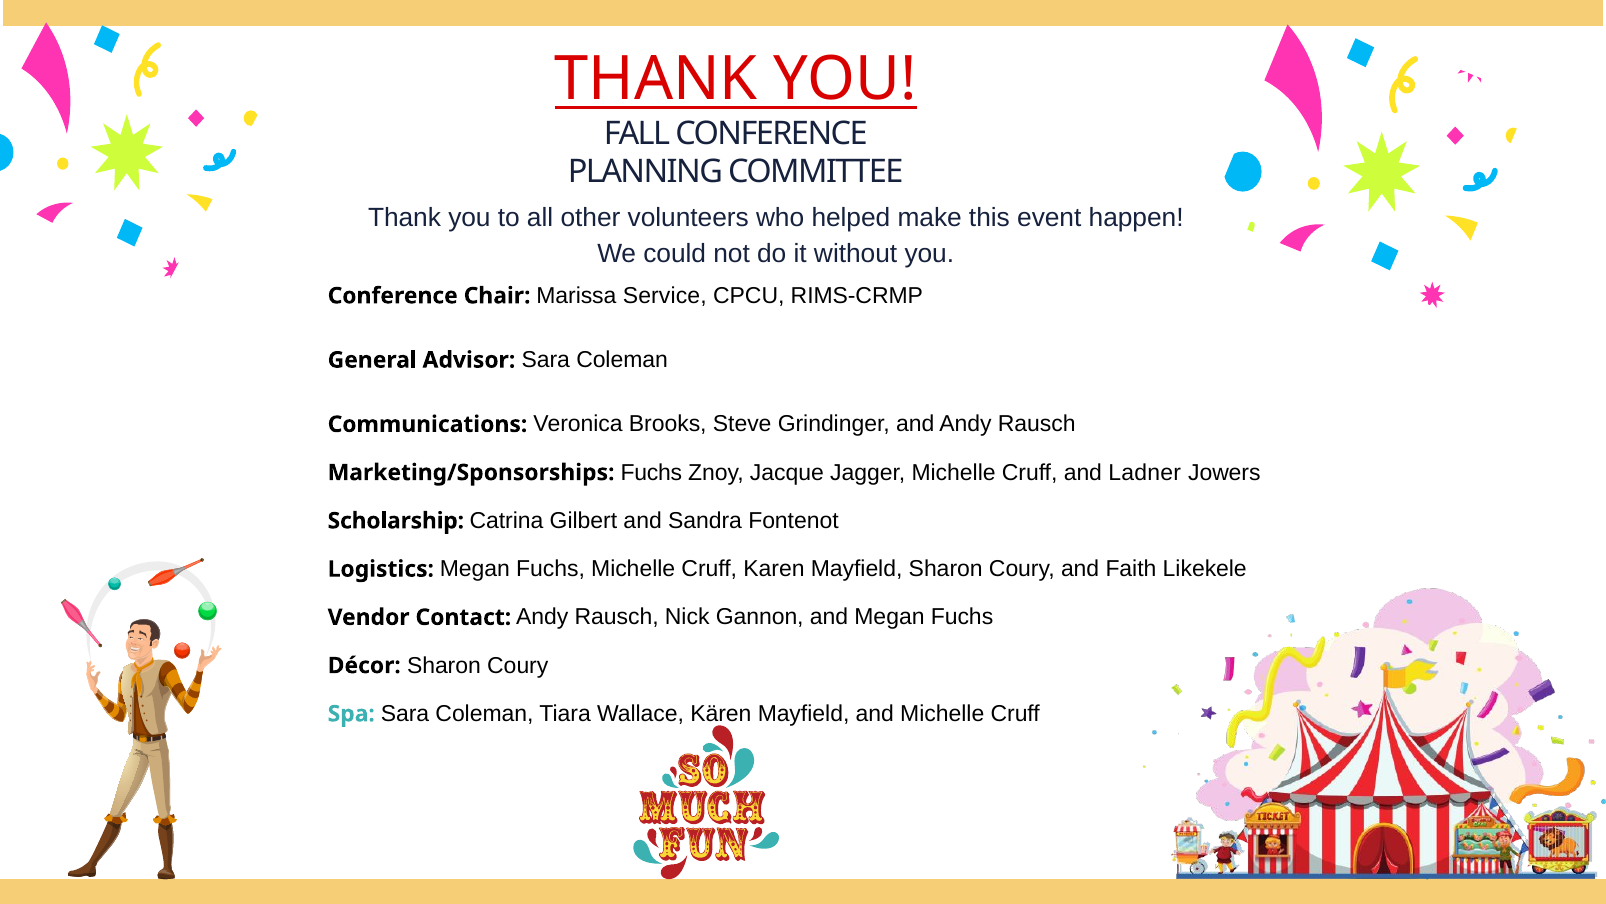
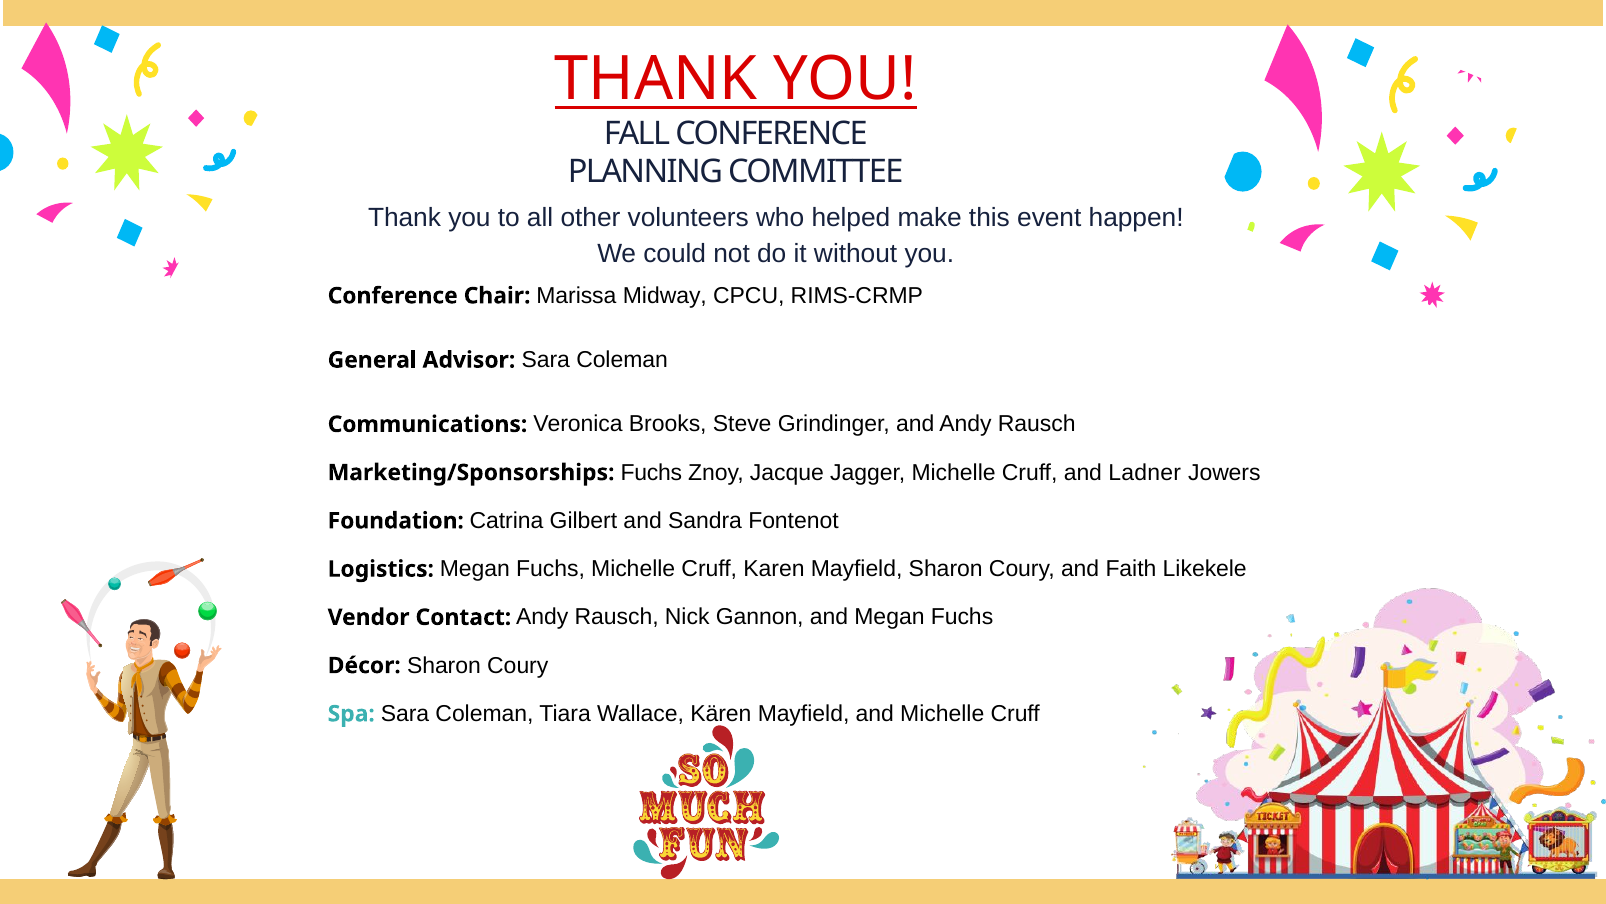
Service: Service -> Midway (665, 296)
Scholarship: Scholarship -> Foundation (396, 520)
